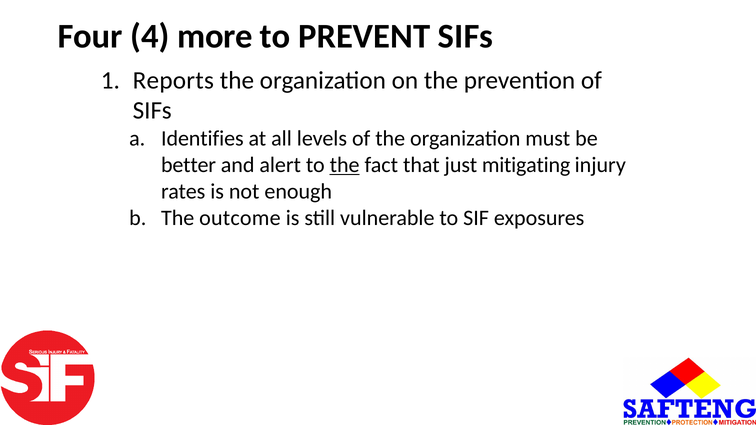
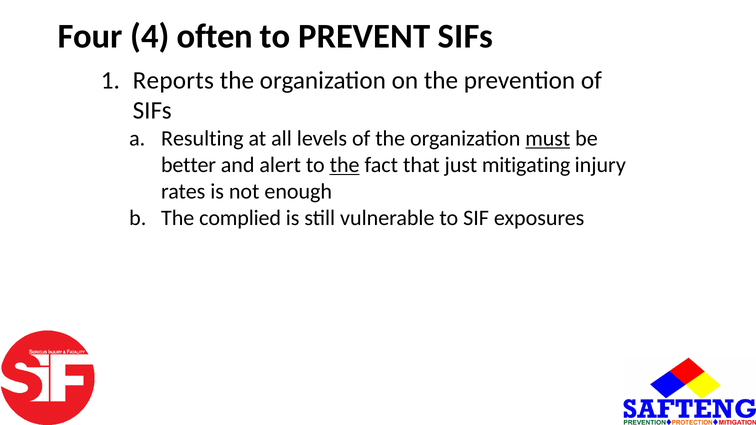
more: more -> often (215, 37)
Identifies: Identifies -> Resulting (202, 139)
must underline: none -> present (548, 139)
outcome: outcome -> complied (240, 218)
